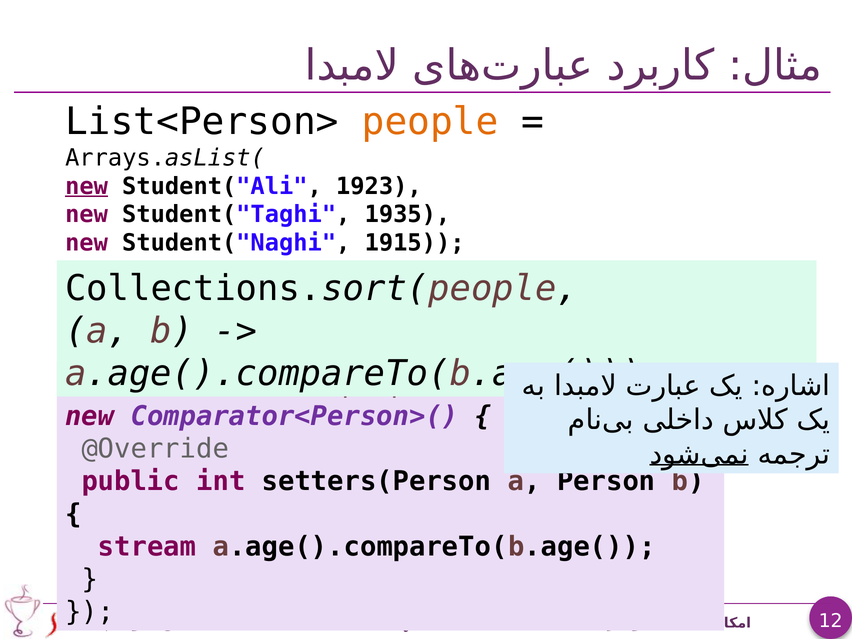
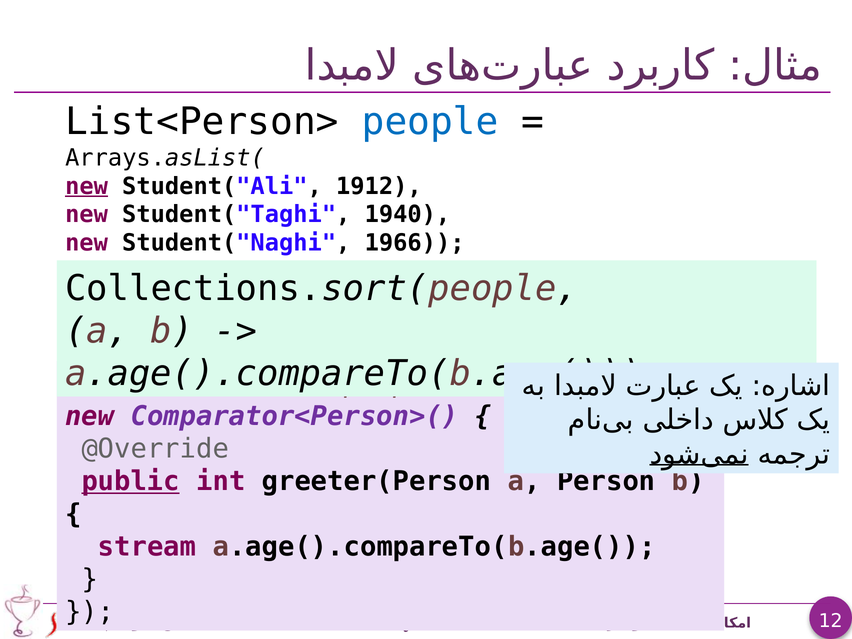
people colour: orange -> blue (430, 122)
1923: 1923 -> 1912 (379, 186)
1935: 1935 -> 1940 (407, 215)
1915: 1915 -> 1966 (415, 243)
public underline: none -> present (131, 481)
setters(Person: setters(Person -> greeter(Person (376, 481)
